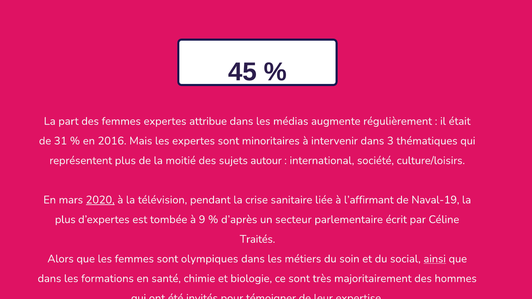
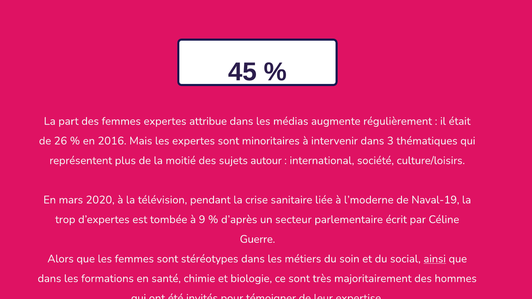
31: 31 -> 26 (61, 141)
2020 underline: present -> none (100, 200)
l’affirmant: l’affirmant -> l’moderne (369, 200)
plus: plus -> trop (65, 220)
Traités: Traités -> Guerre (257, 239)
olympiques: olympiques -> stéréotypes (210, 259)
